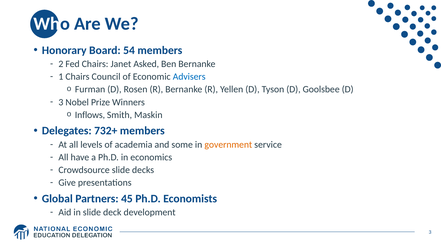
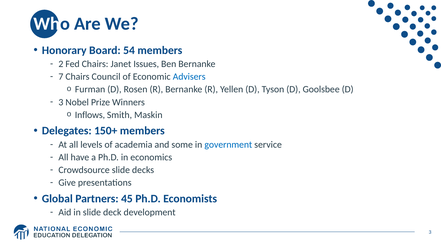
Asked: Asked -> Issues (146, 64)
1: 1 -> 7 (61, 77)
732+: 732+ -> 150+ (106, 131)
government colour: orange -> blue (228, 145)
